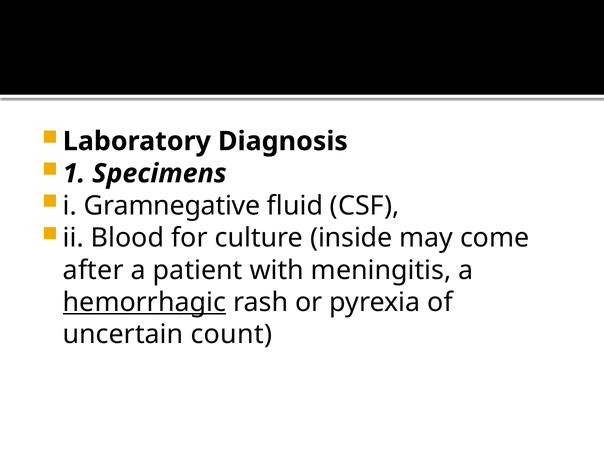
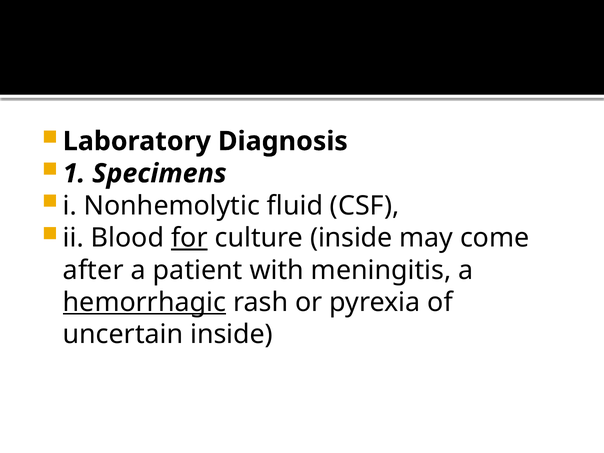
Gramnegative: Gramnegative -> Nonhemolytic (172, 206)
for underline: none -> present (189, 238)
uncertain count: count -> inside (232, 335)
